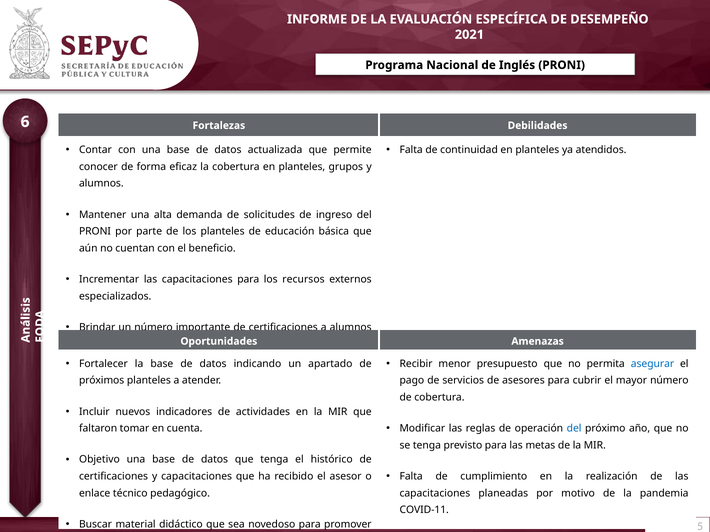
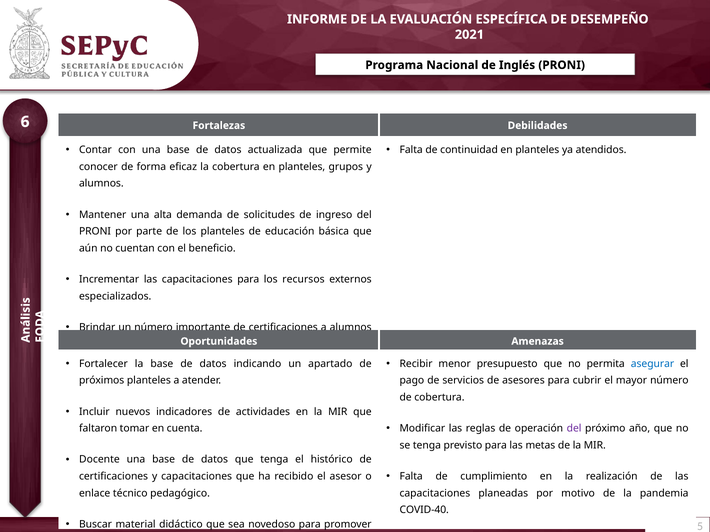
del colour: blue -> purple (574, 429)
Objetivo: Objetivo -> Docente (99, 460)
COVID-11: COVID-11 -> COVID-40 (424, 510)
